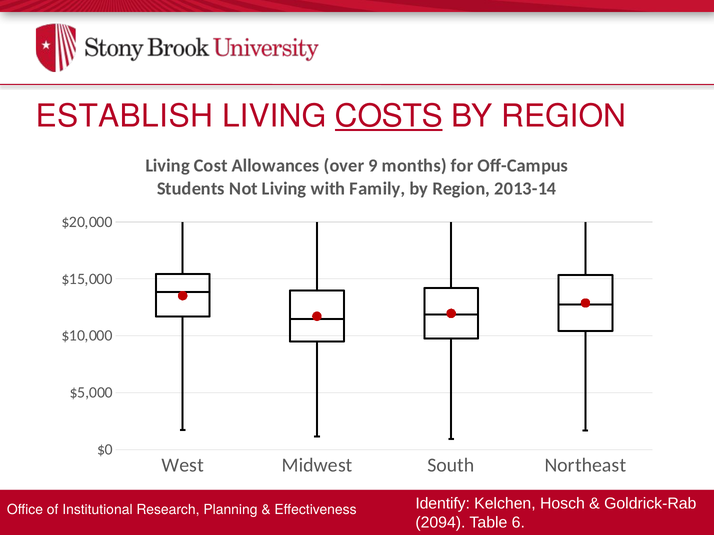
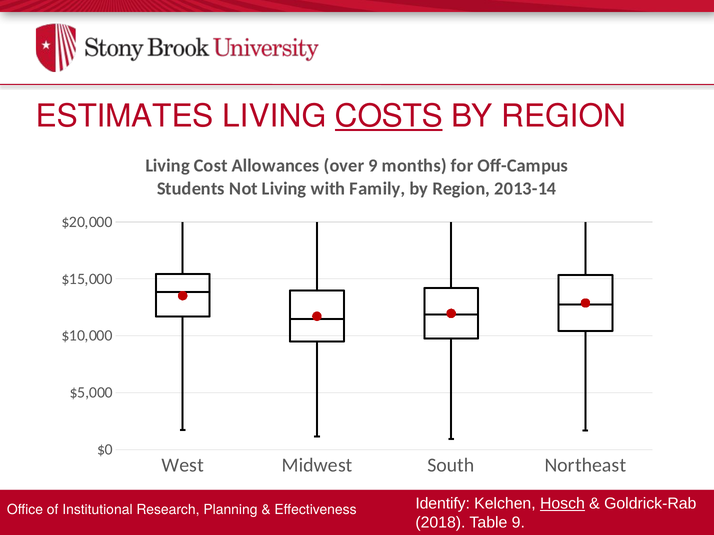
ESTABLISH: ESTABLISH -> ESTIMATES (125, 117)
Hosch underline: none -> present (562, 504)
2094: 2094 -> 2018 (440, 523)
Table 6: 6 -> 9 (518, 523)
